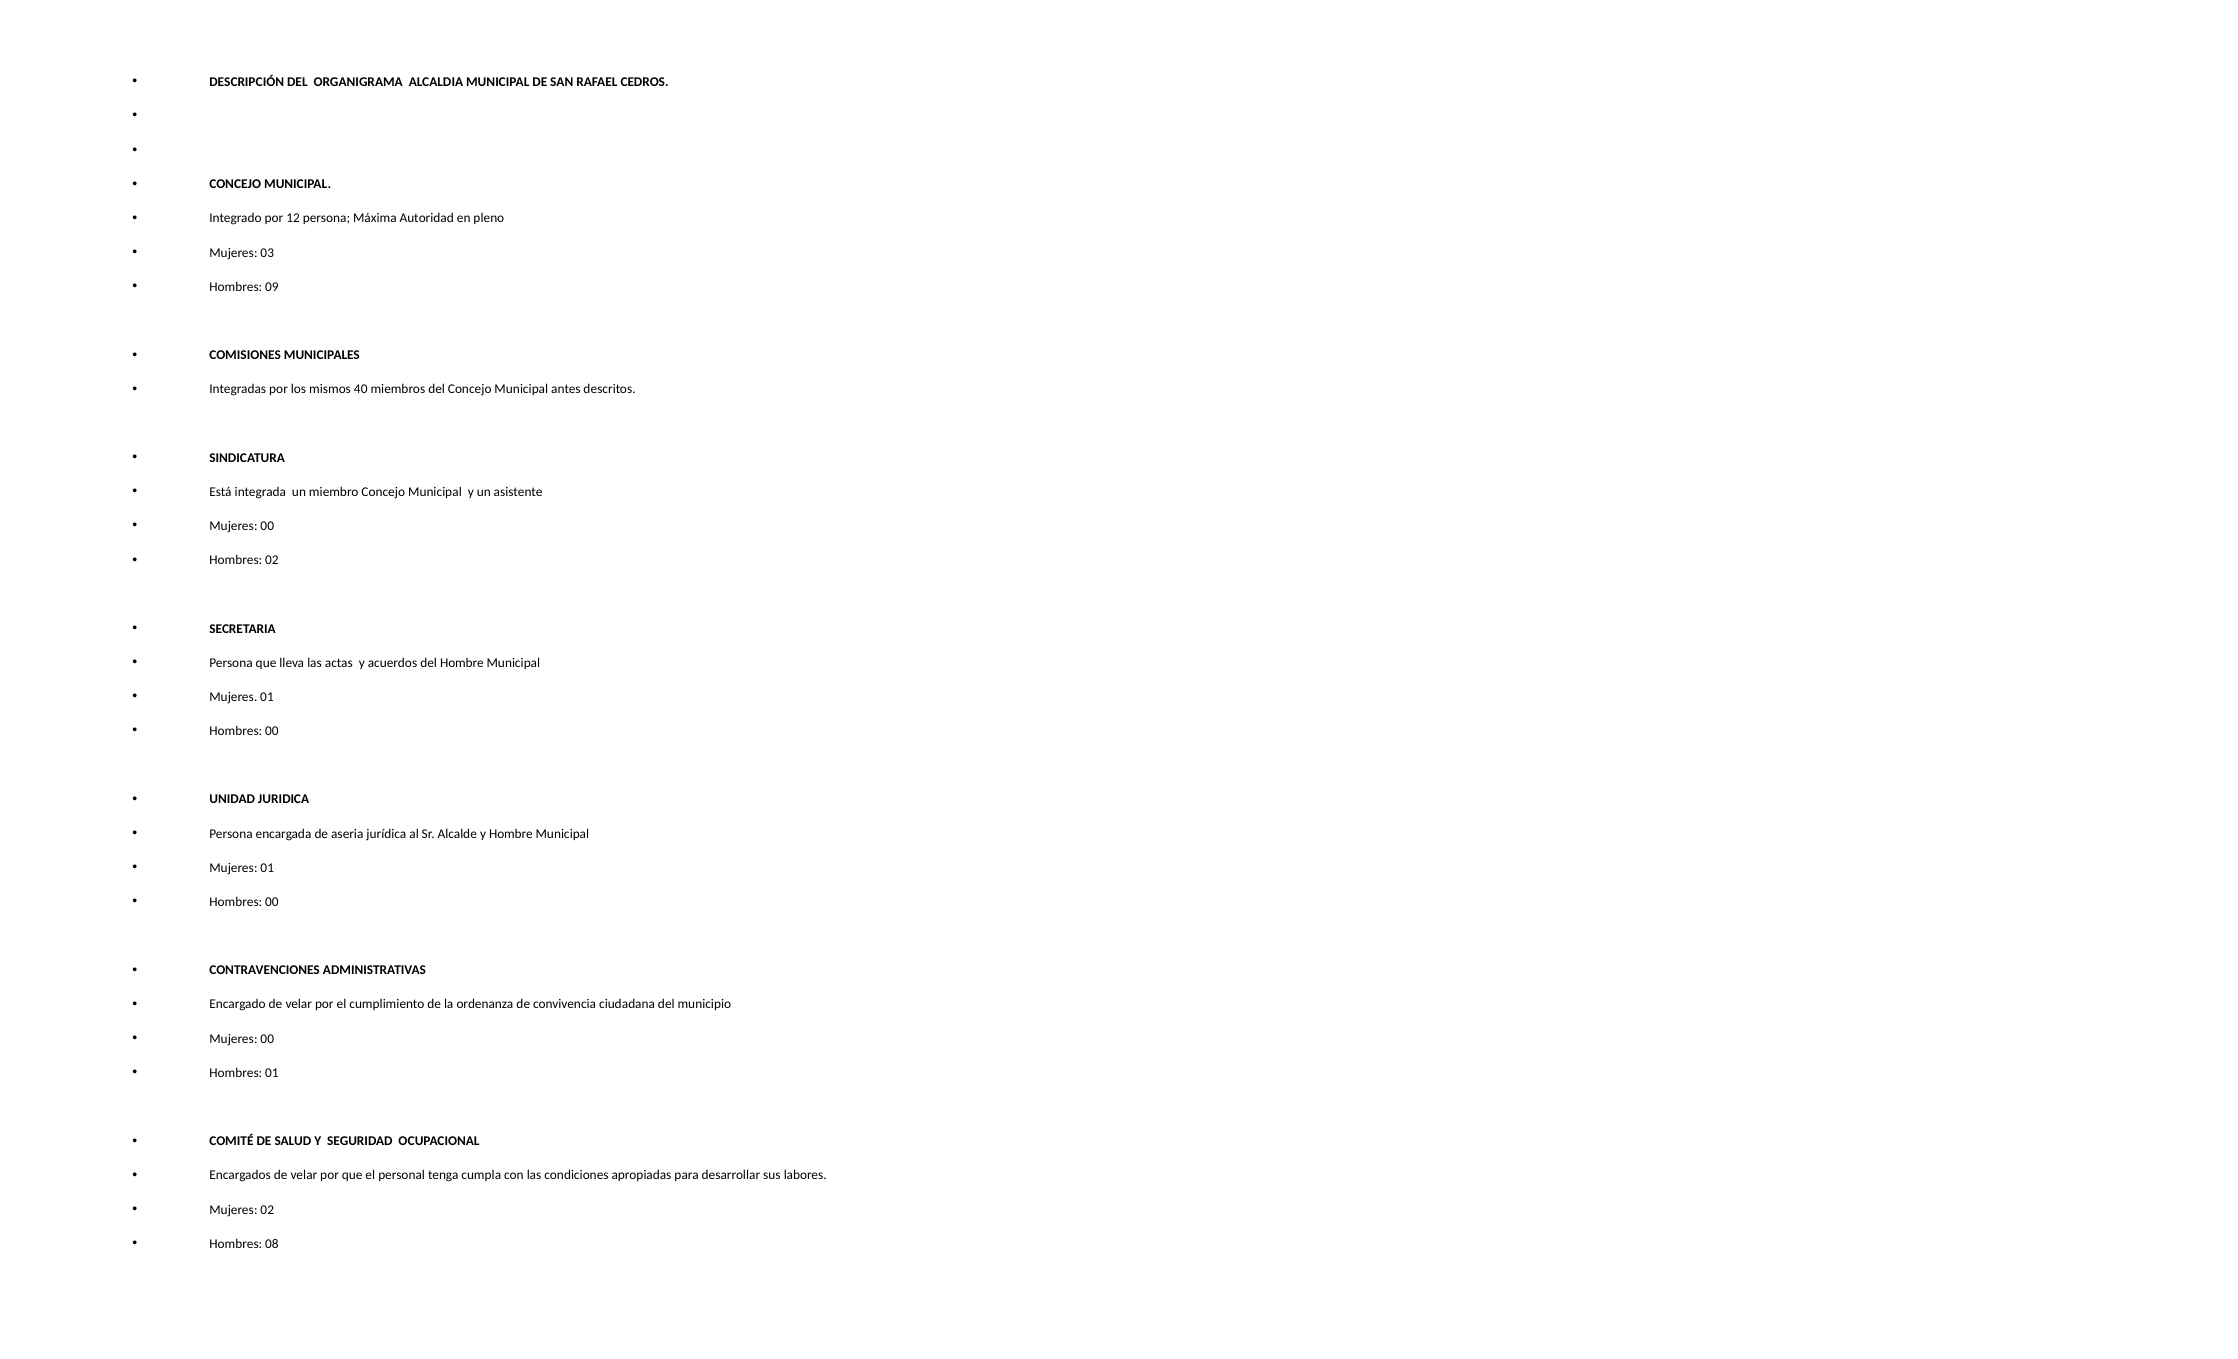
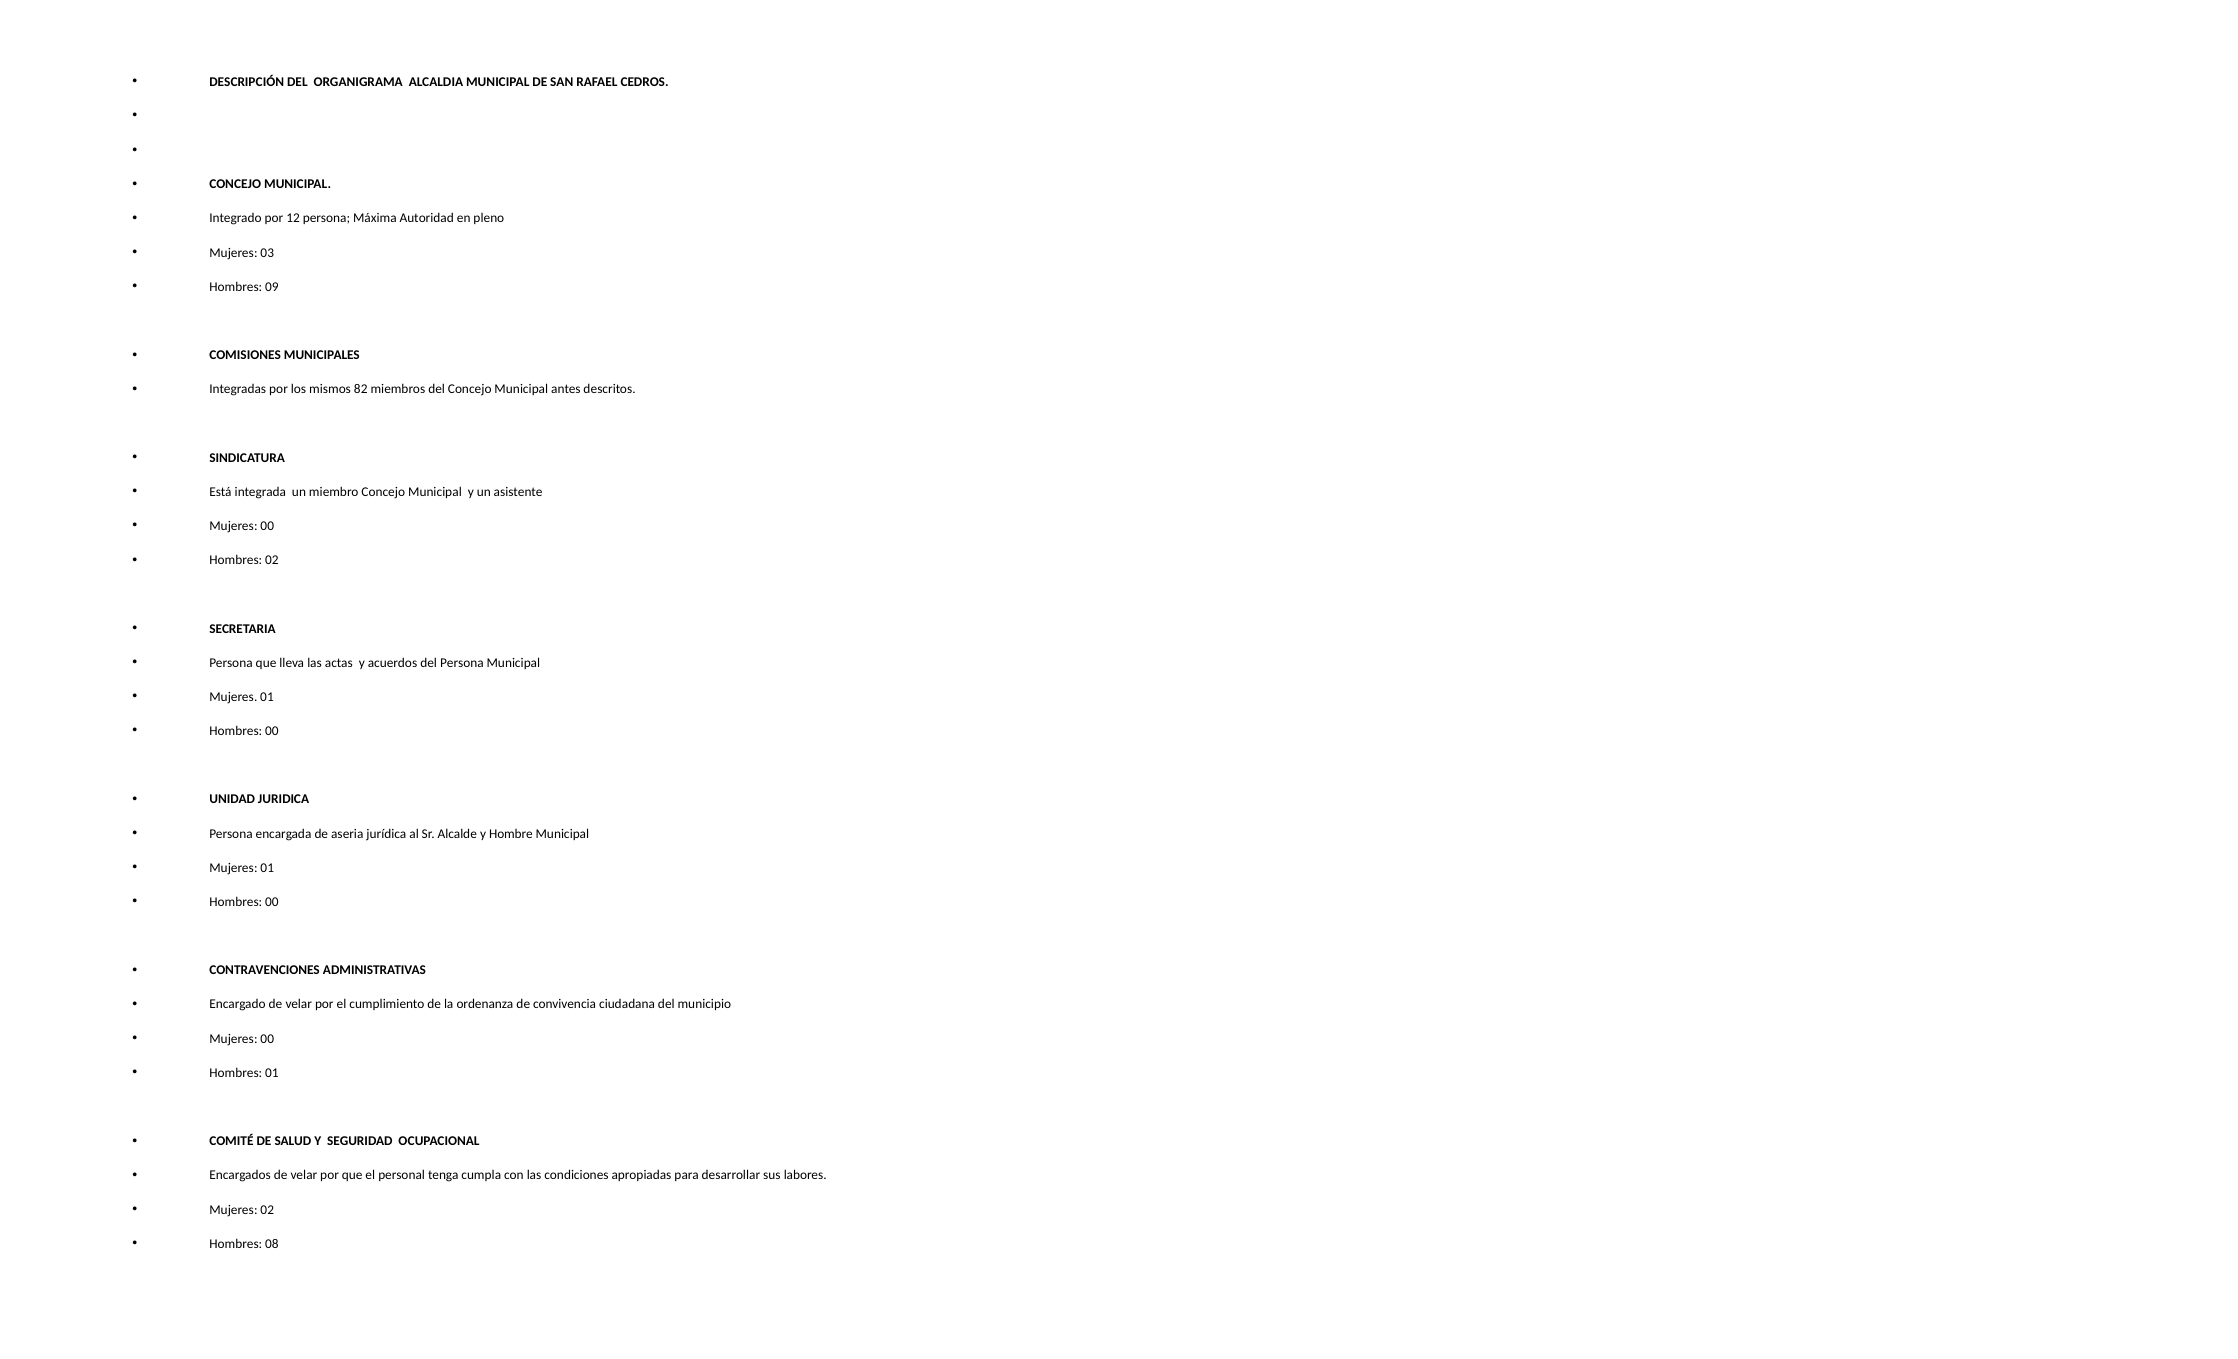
40: 40 -> 82 (361, 389)
del Hombre: Hombre -> Persona (462, 663)
